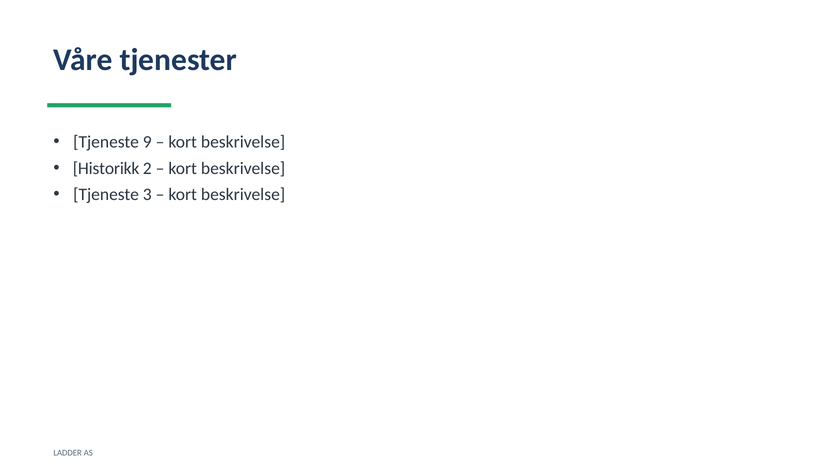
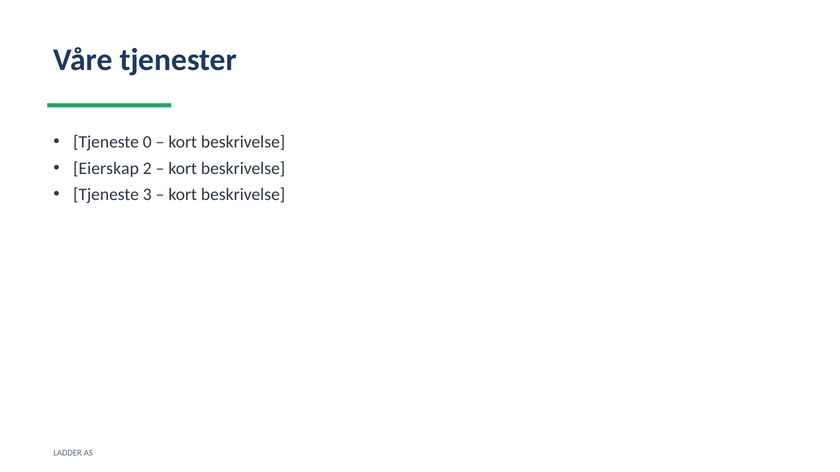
9: 9 -> 0 (147, 142)
Historikk: Historikk -> Eierskap (106, 169)
